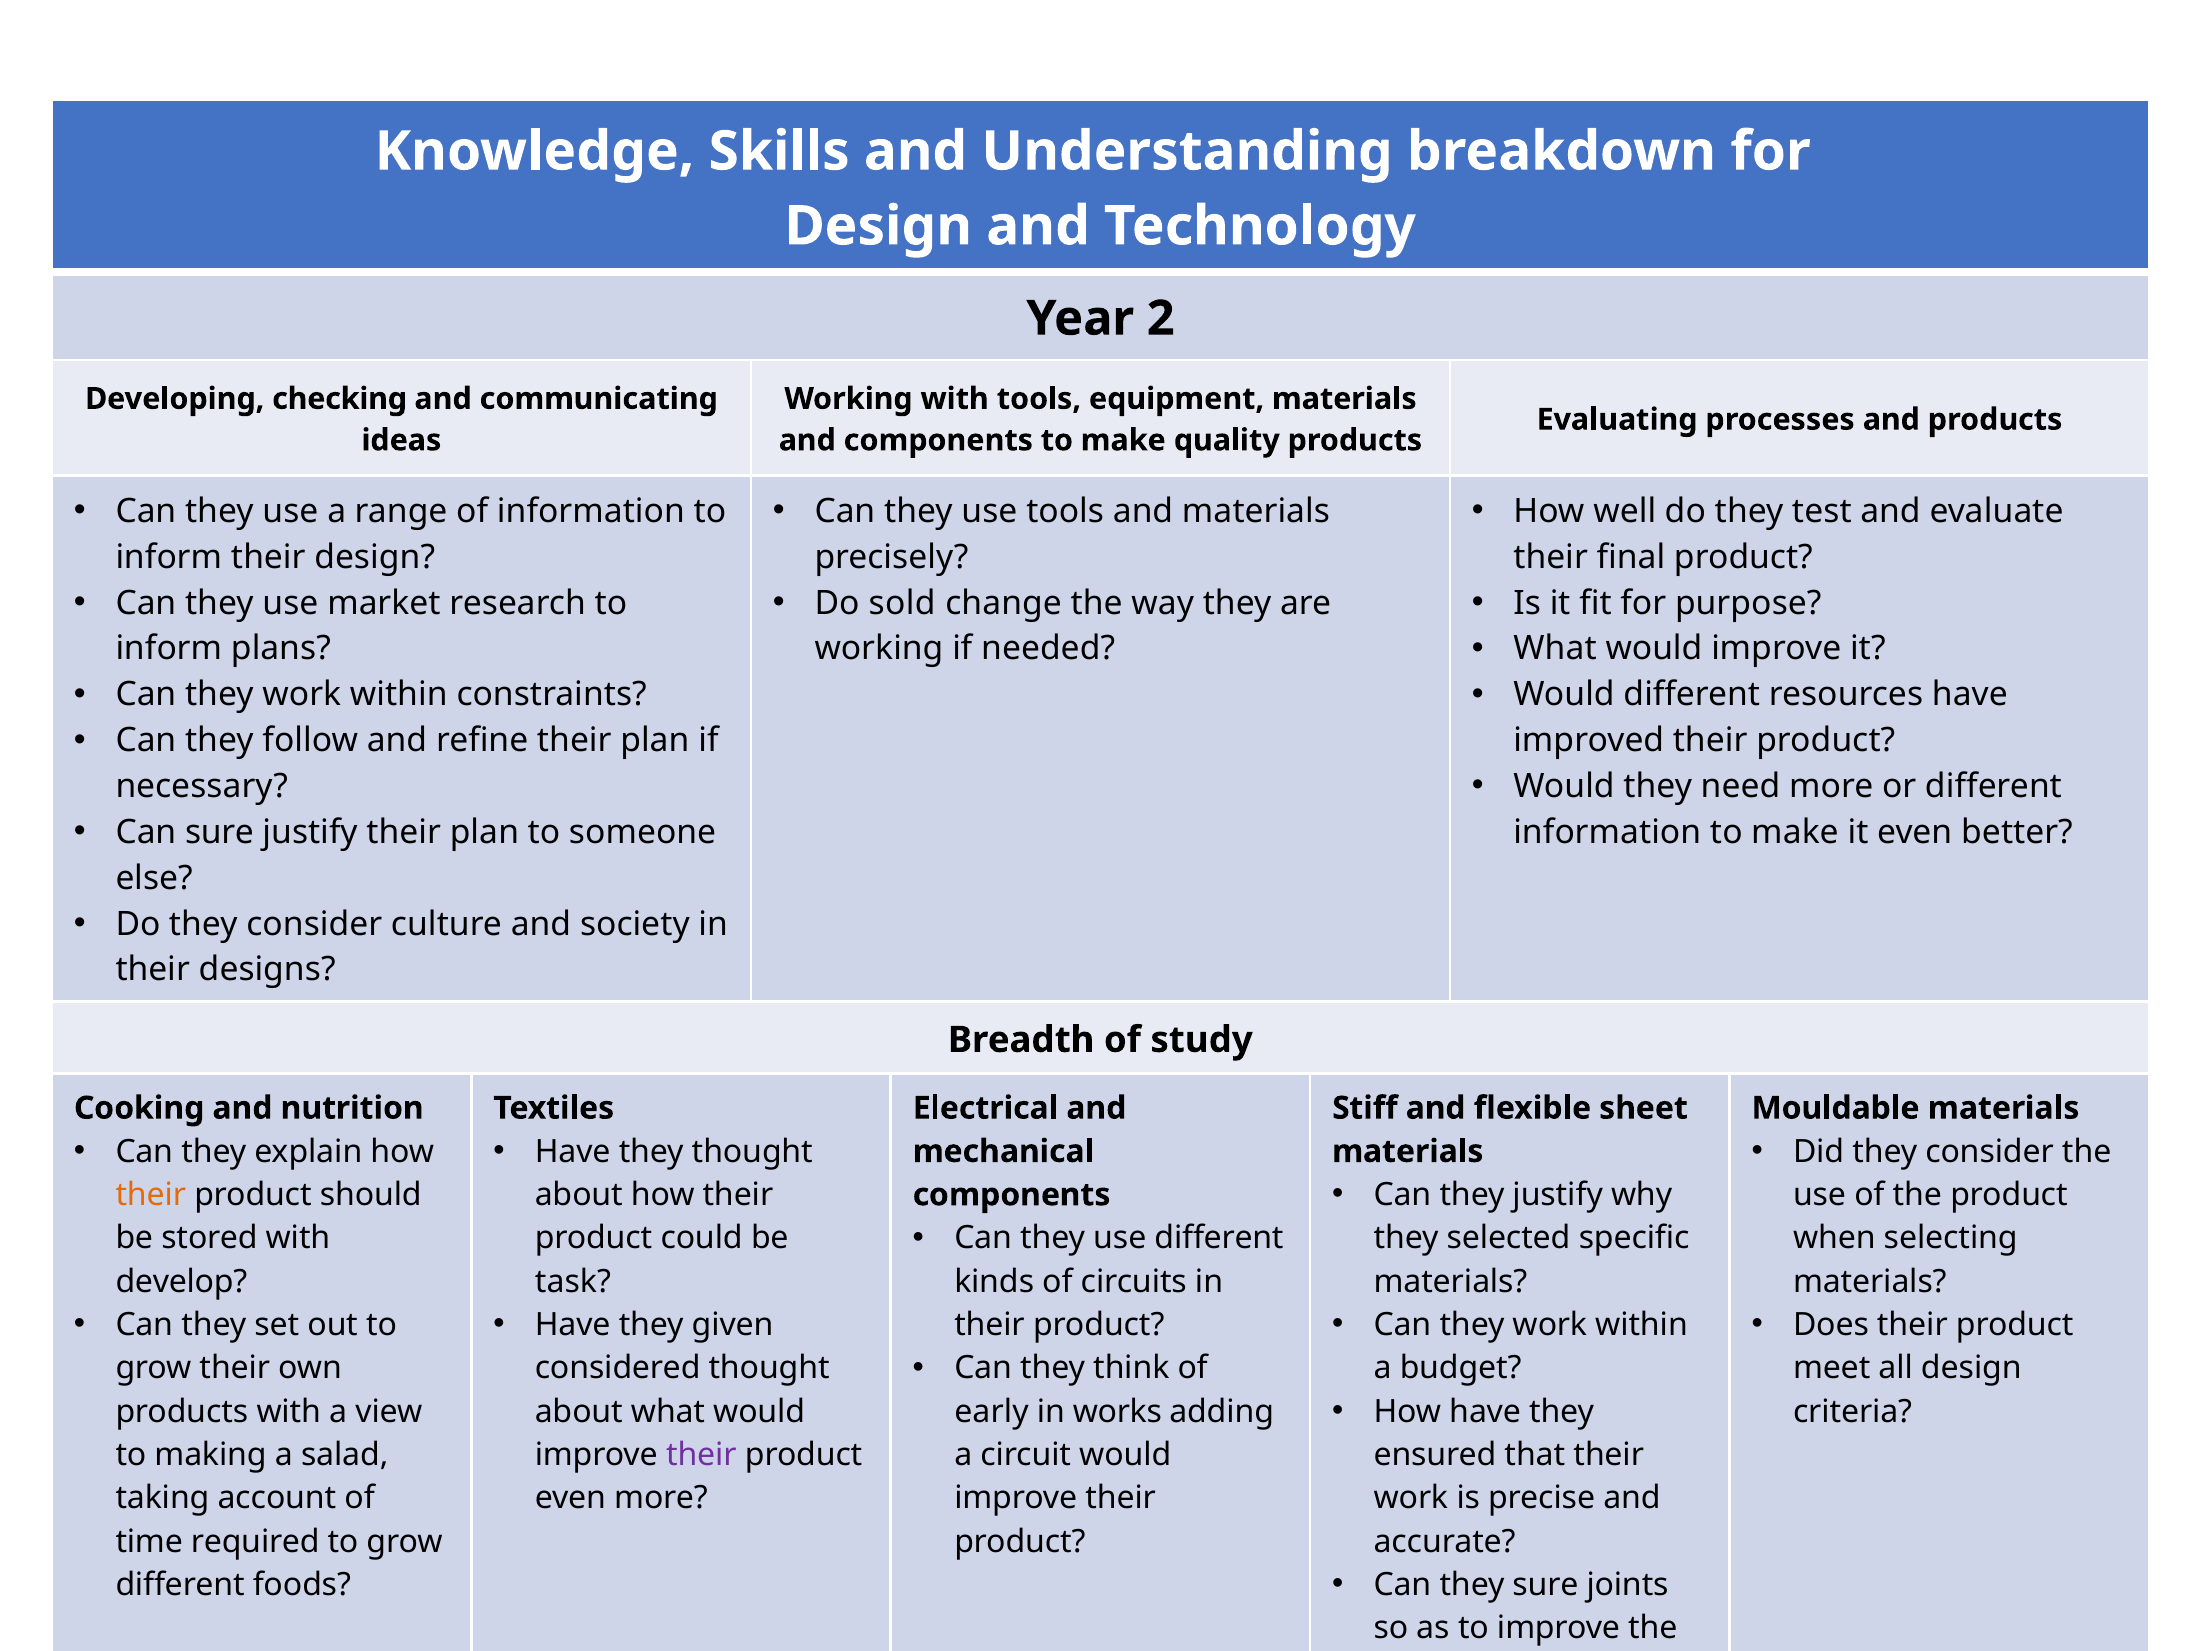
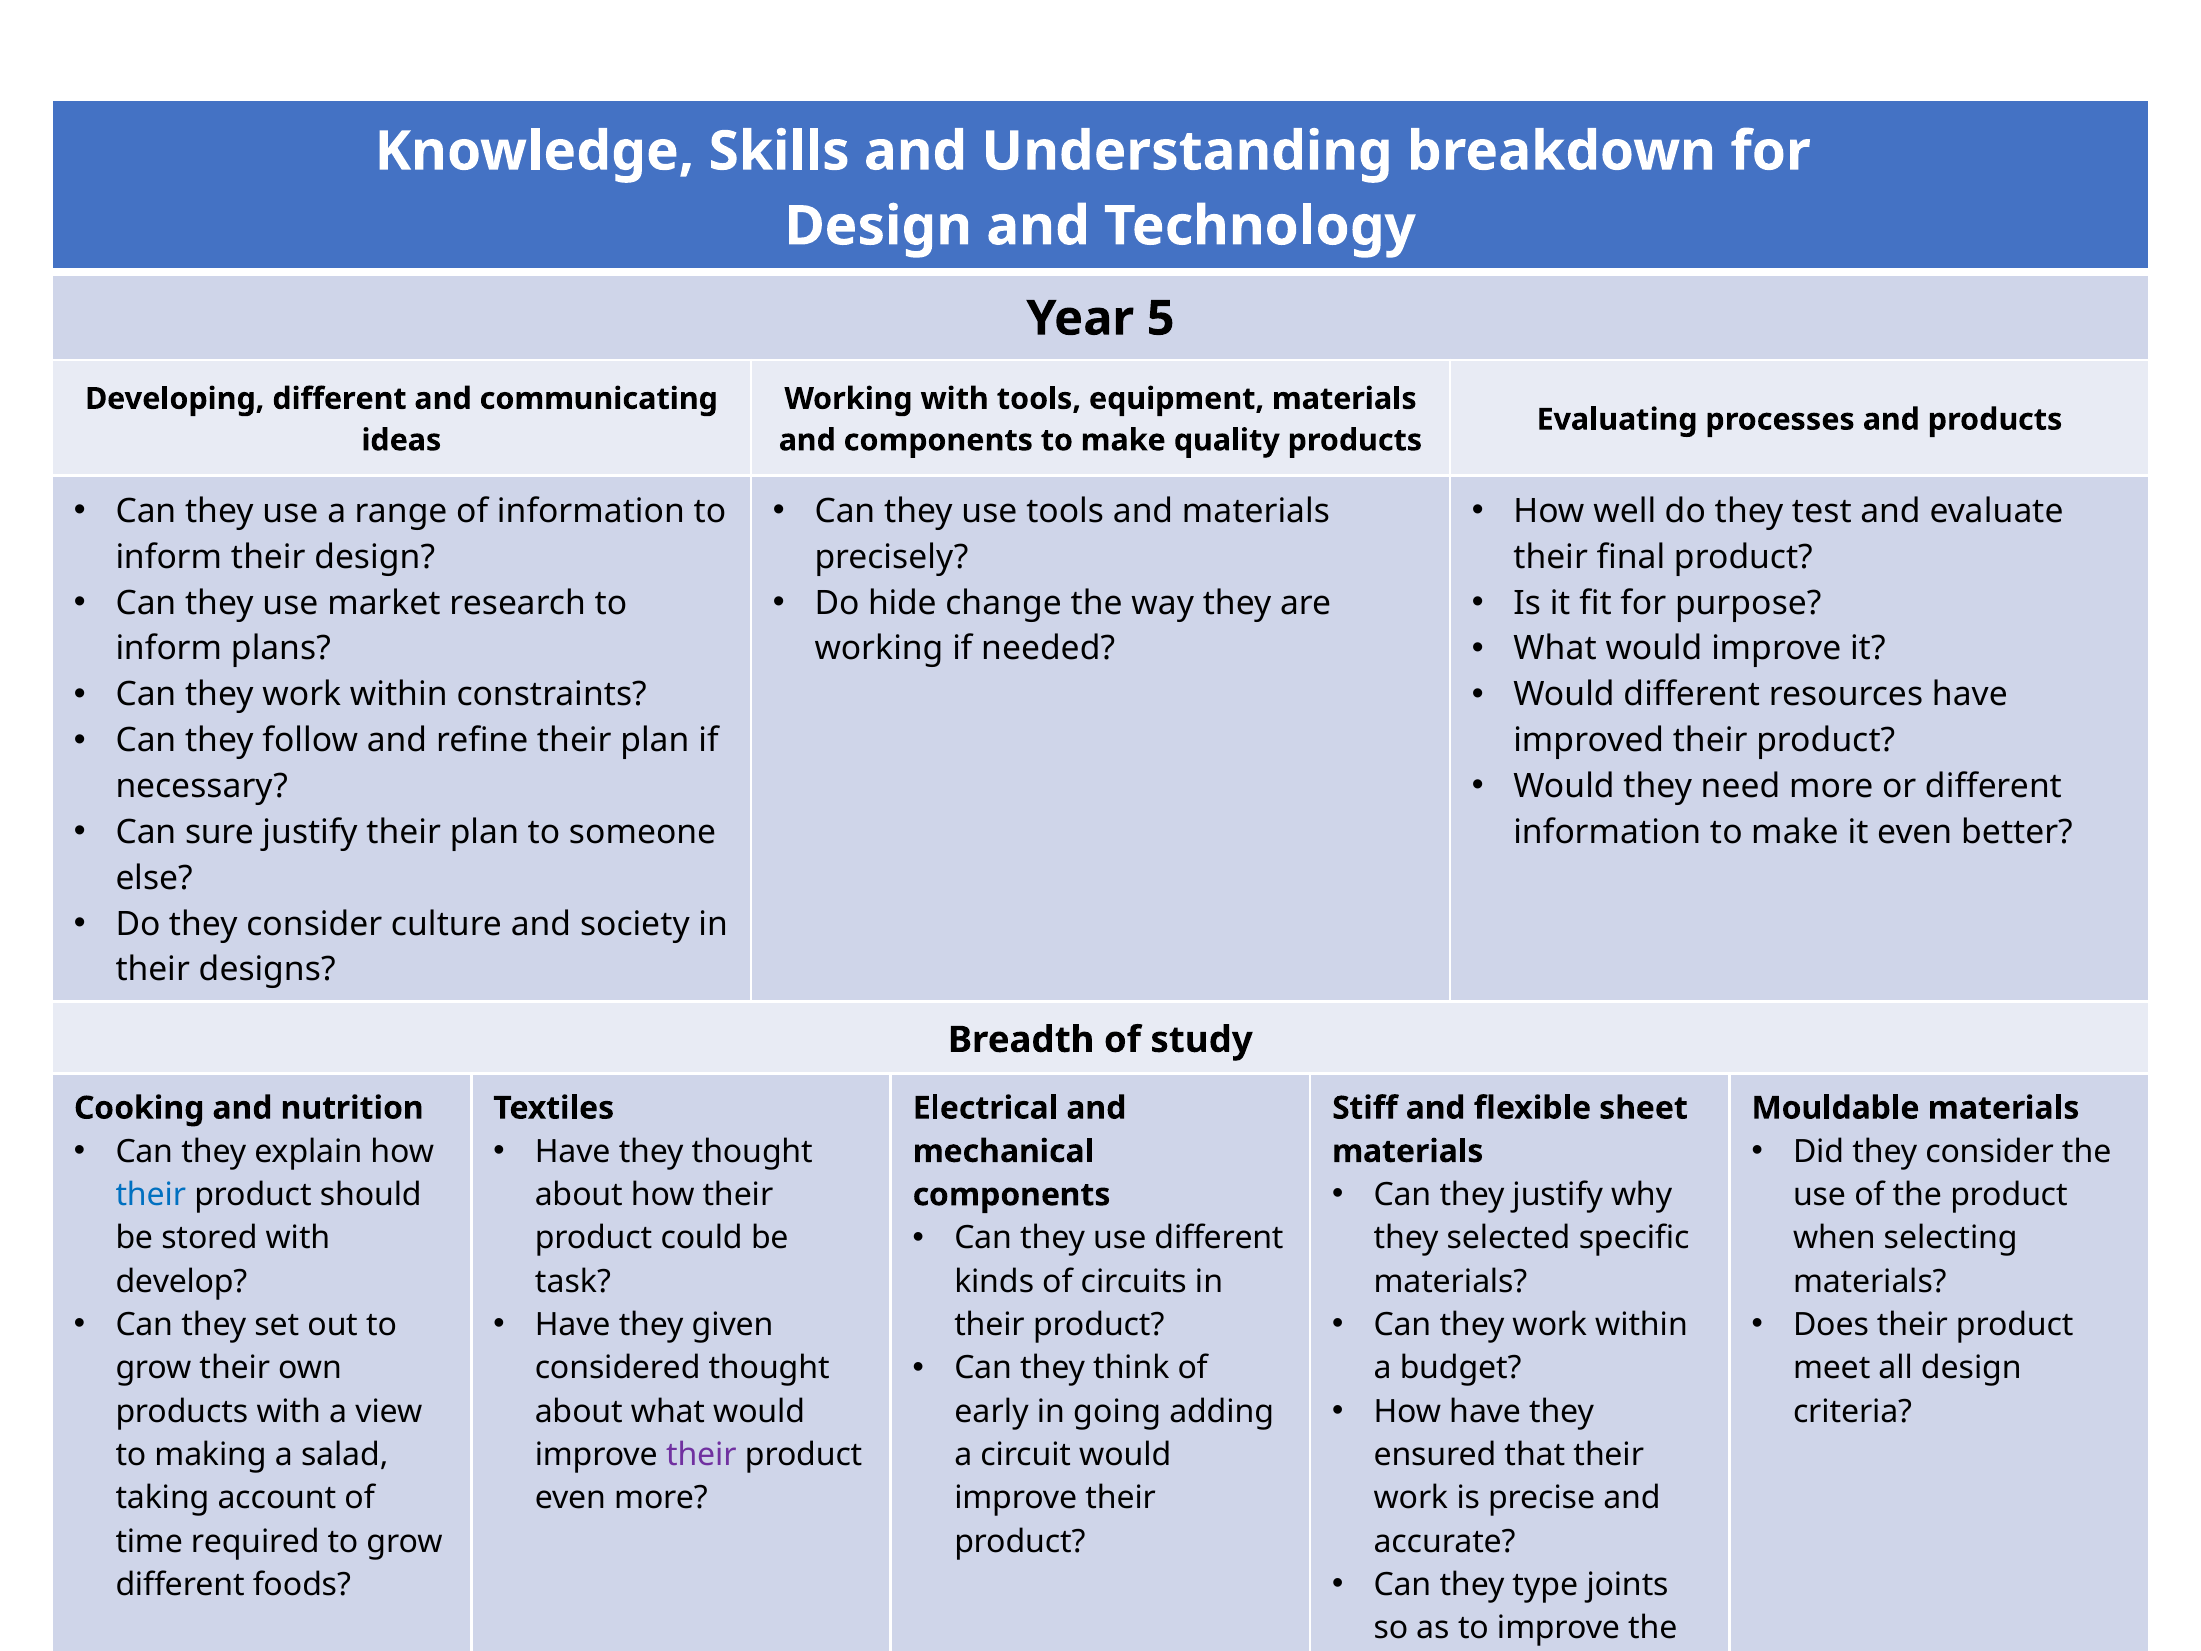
2: 2 -> 5 (1161, 319)
Developing checking: checking -> different (339, 399)
sold: sold -> hide (902, 603)
their colour: orange -> blue (151, 1195)
works: works -> going (1117, 1411)
they sure: sure -> type (1545, 1585)
